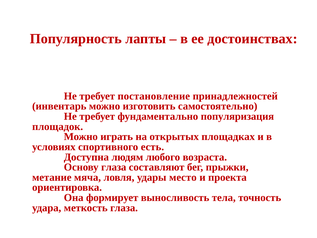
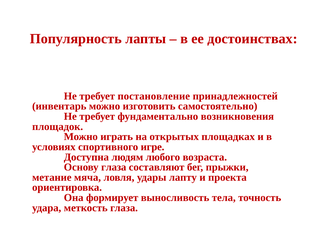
популяризация: популяризация -> возникновения (237, 116)
есть: есть -> игре (153, 147)
место: место -> лапту (183, 177)
